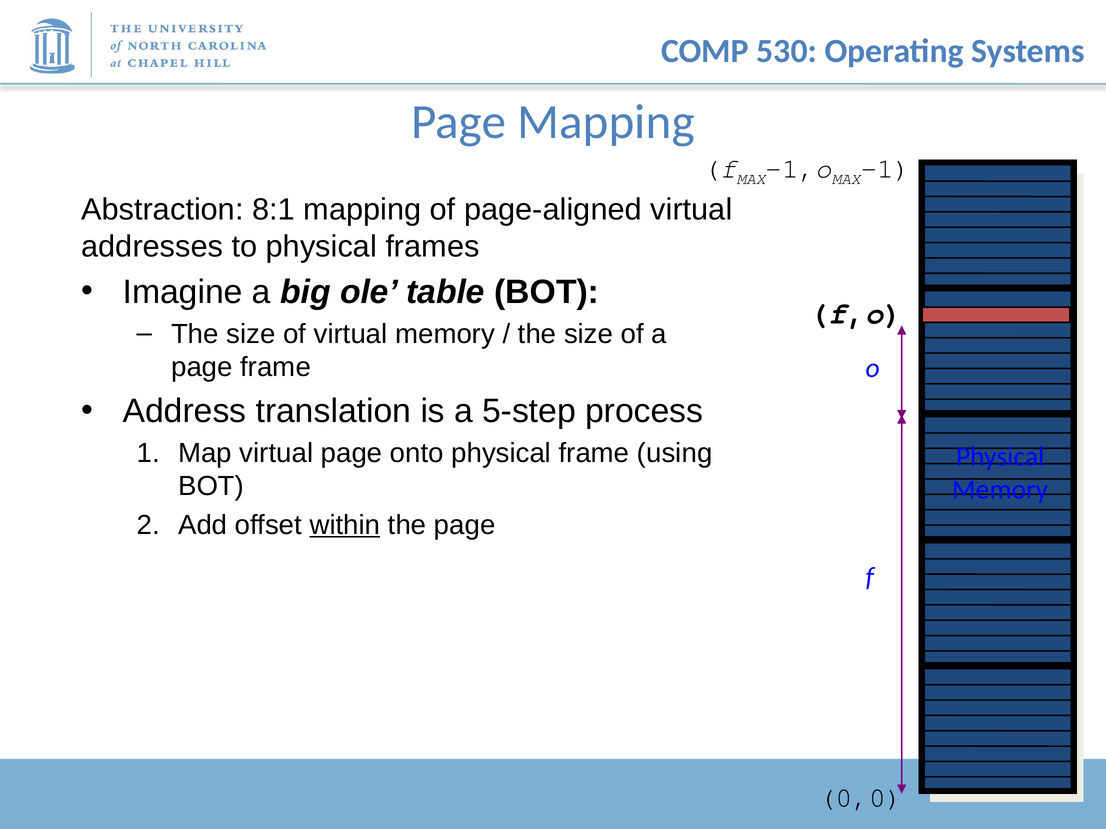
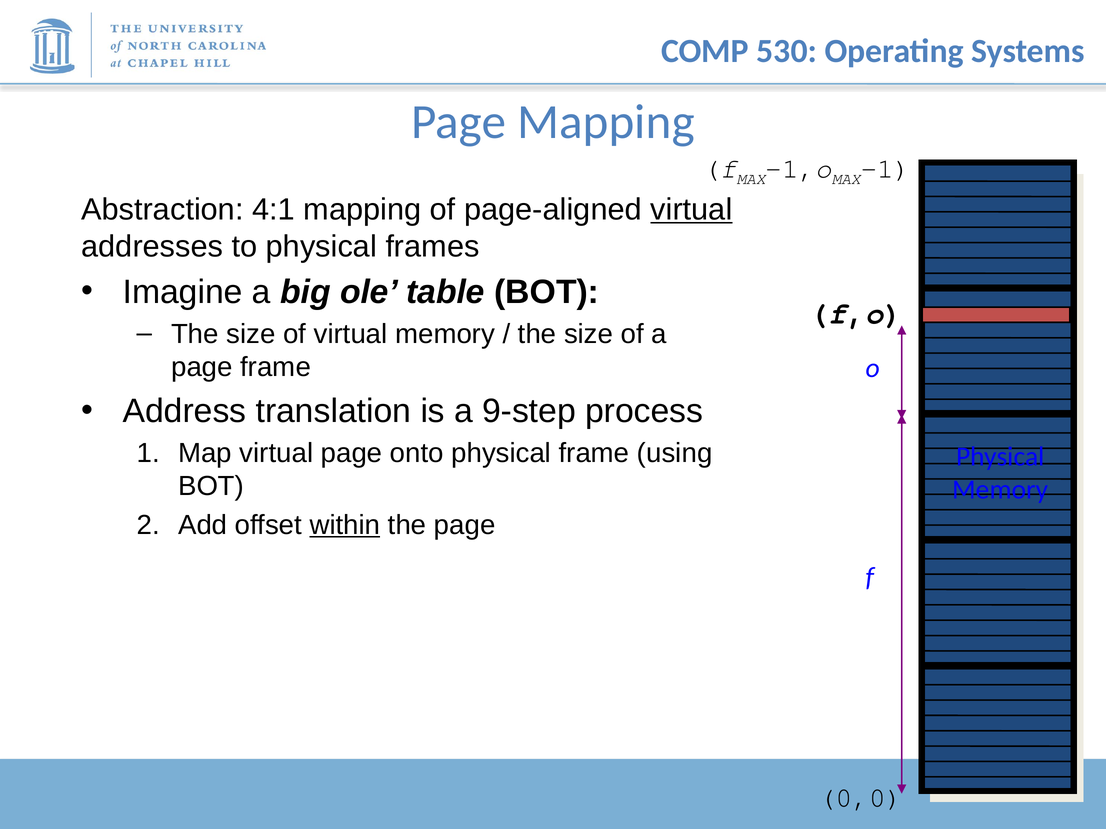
8:1: 8:1 -> 4:1 (274, 210)
virtual underline: none -> present (691, 210)
5-step: 5-step -> 9-step (529, 411)
